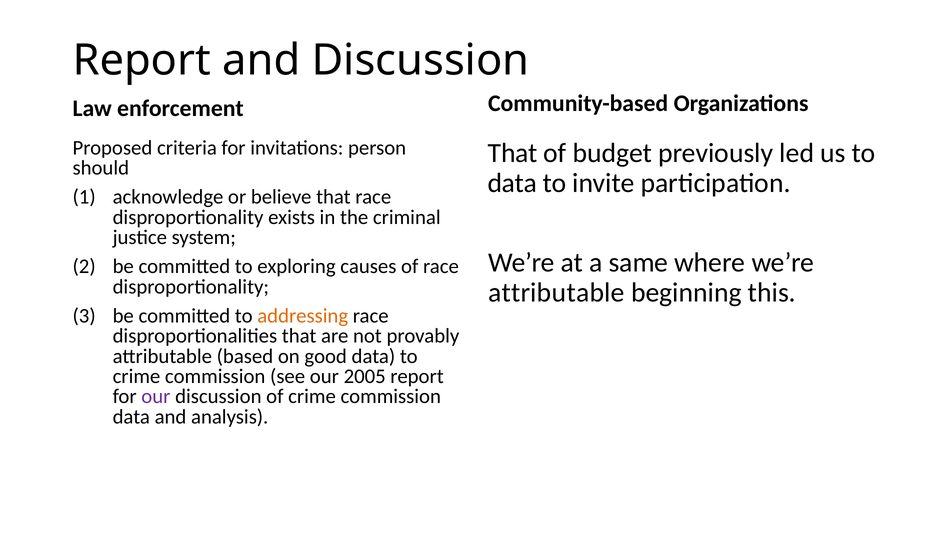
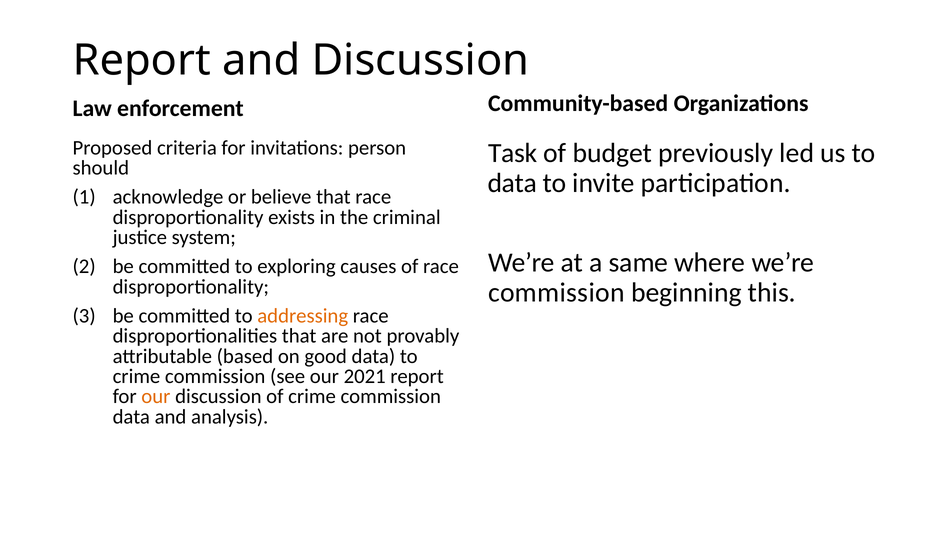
That: That -> Task (513, 153)
attributable: attributable -> commission (556, 293)
2005: 2005 -> 2021 (365, 377)
our colour: purple -> orange (156, 397)
